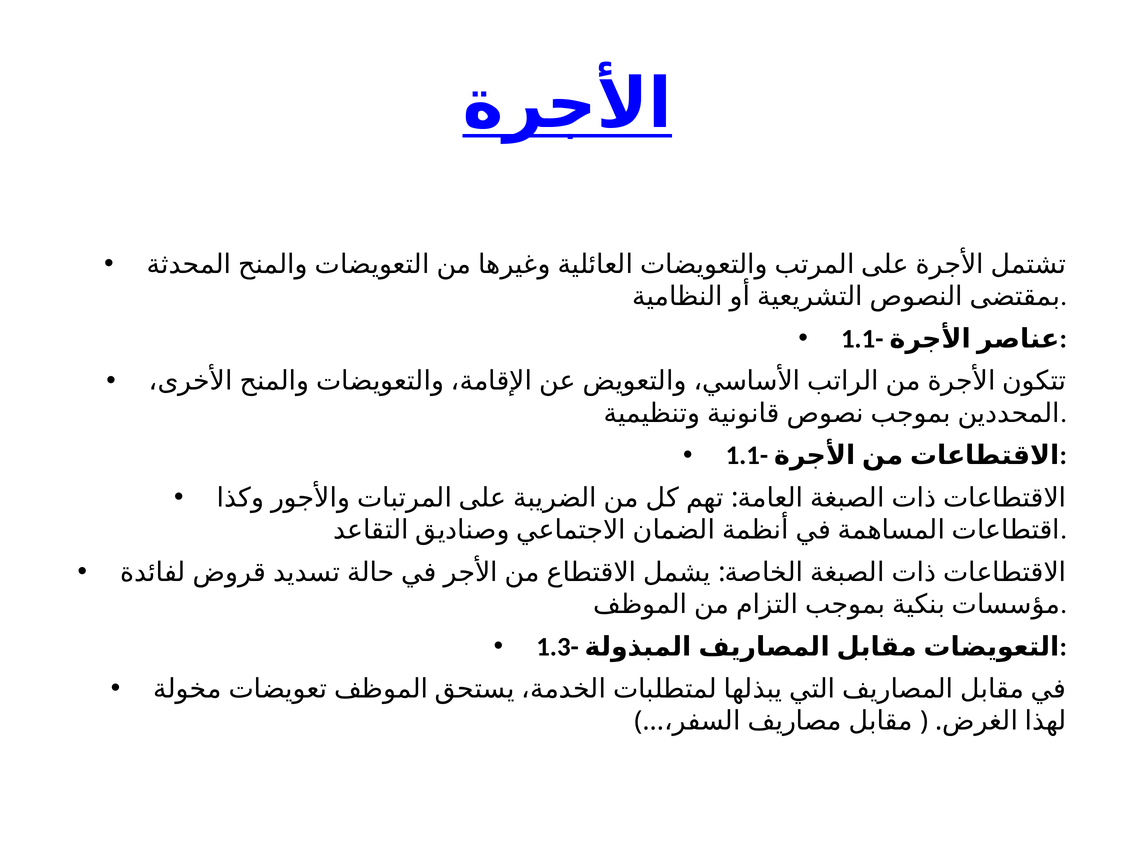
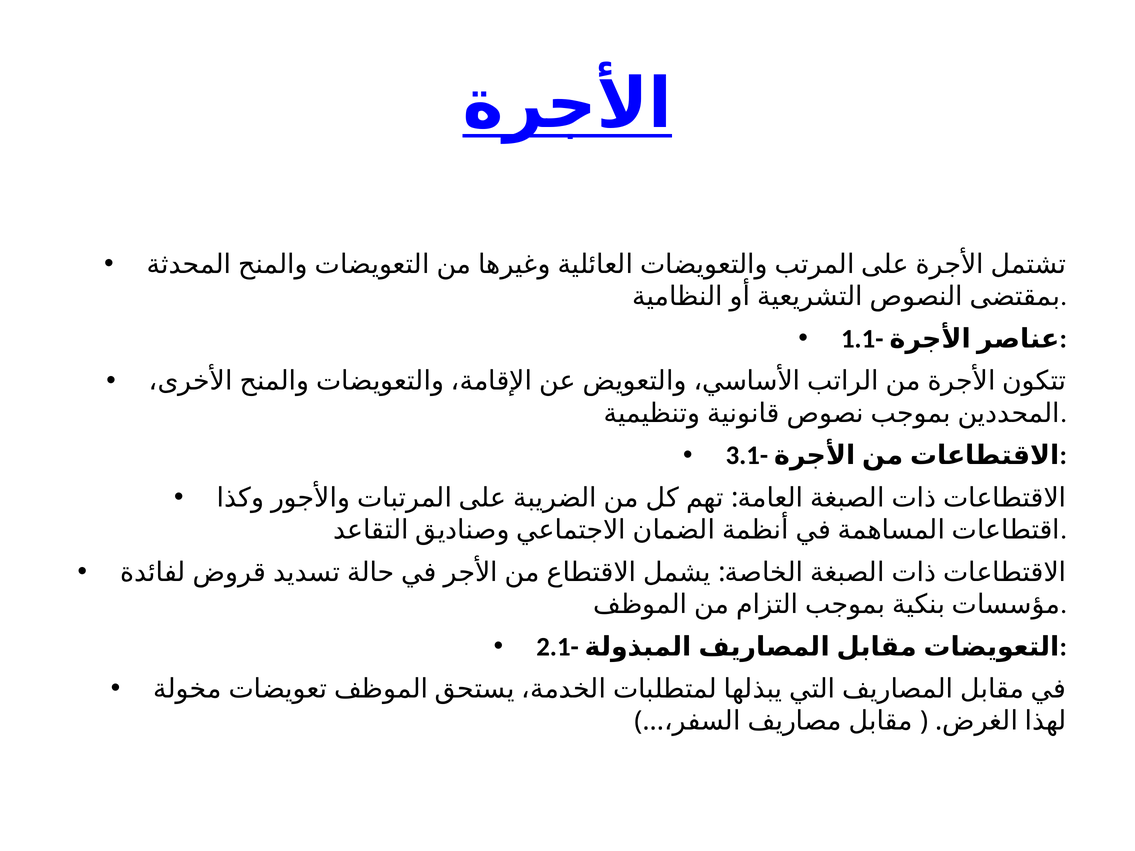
1.1-: 1.1- -> 3.1- (747, 456)
1.3-: 1.3- -> 2.1- (558, 647)
